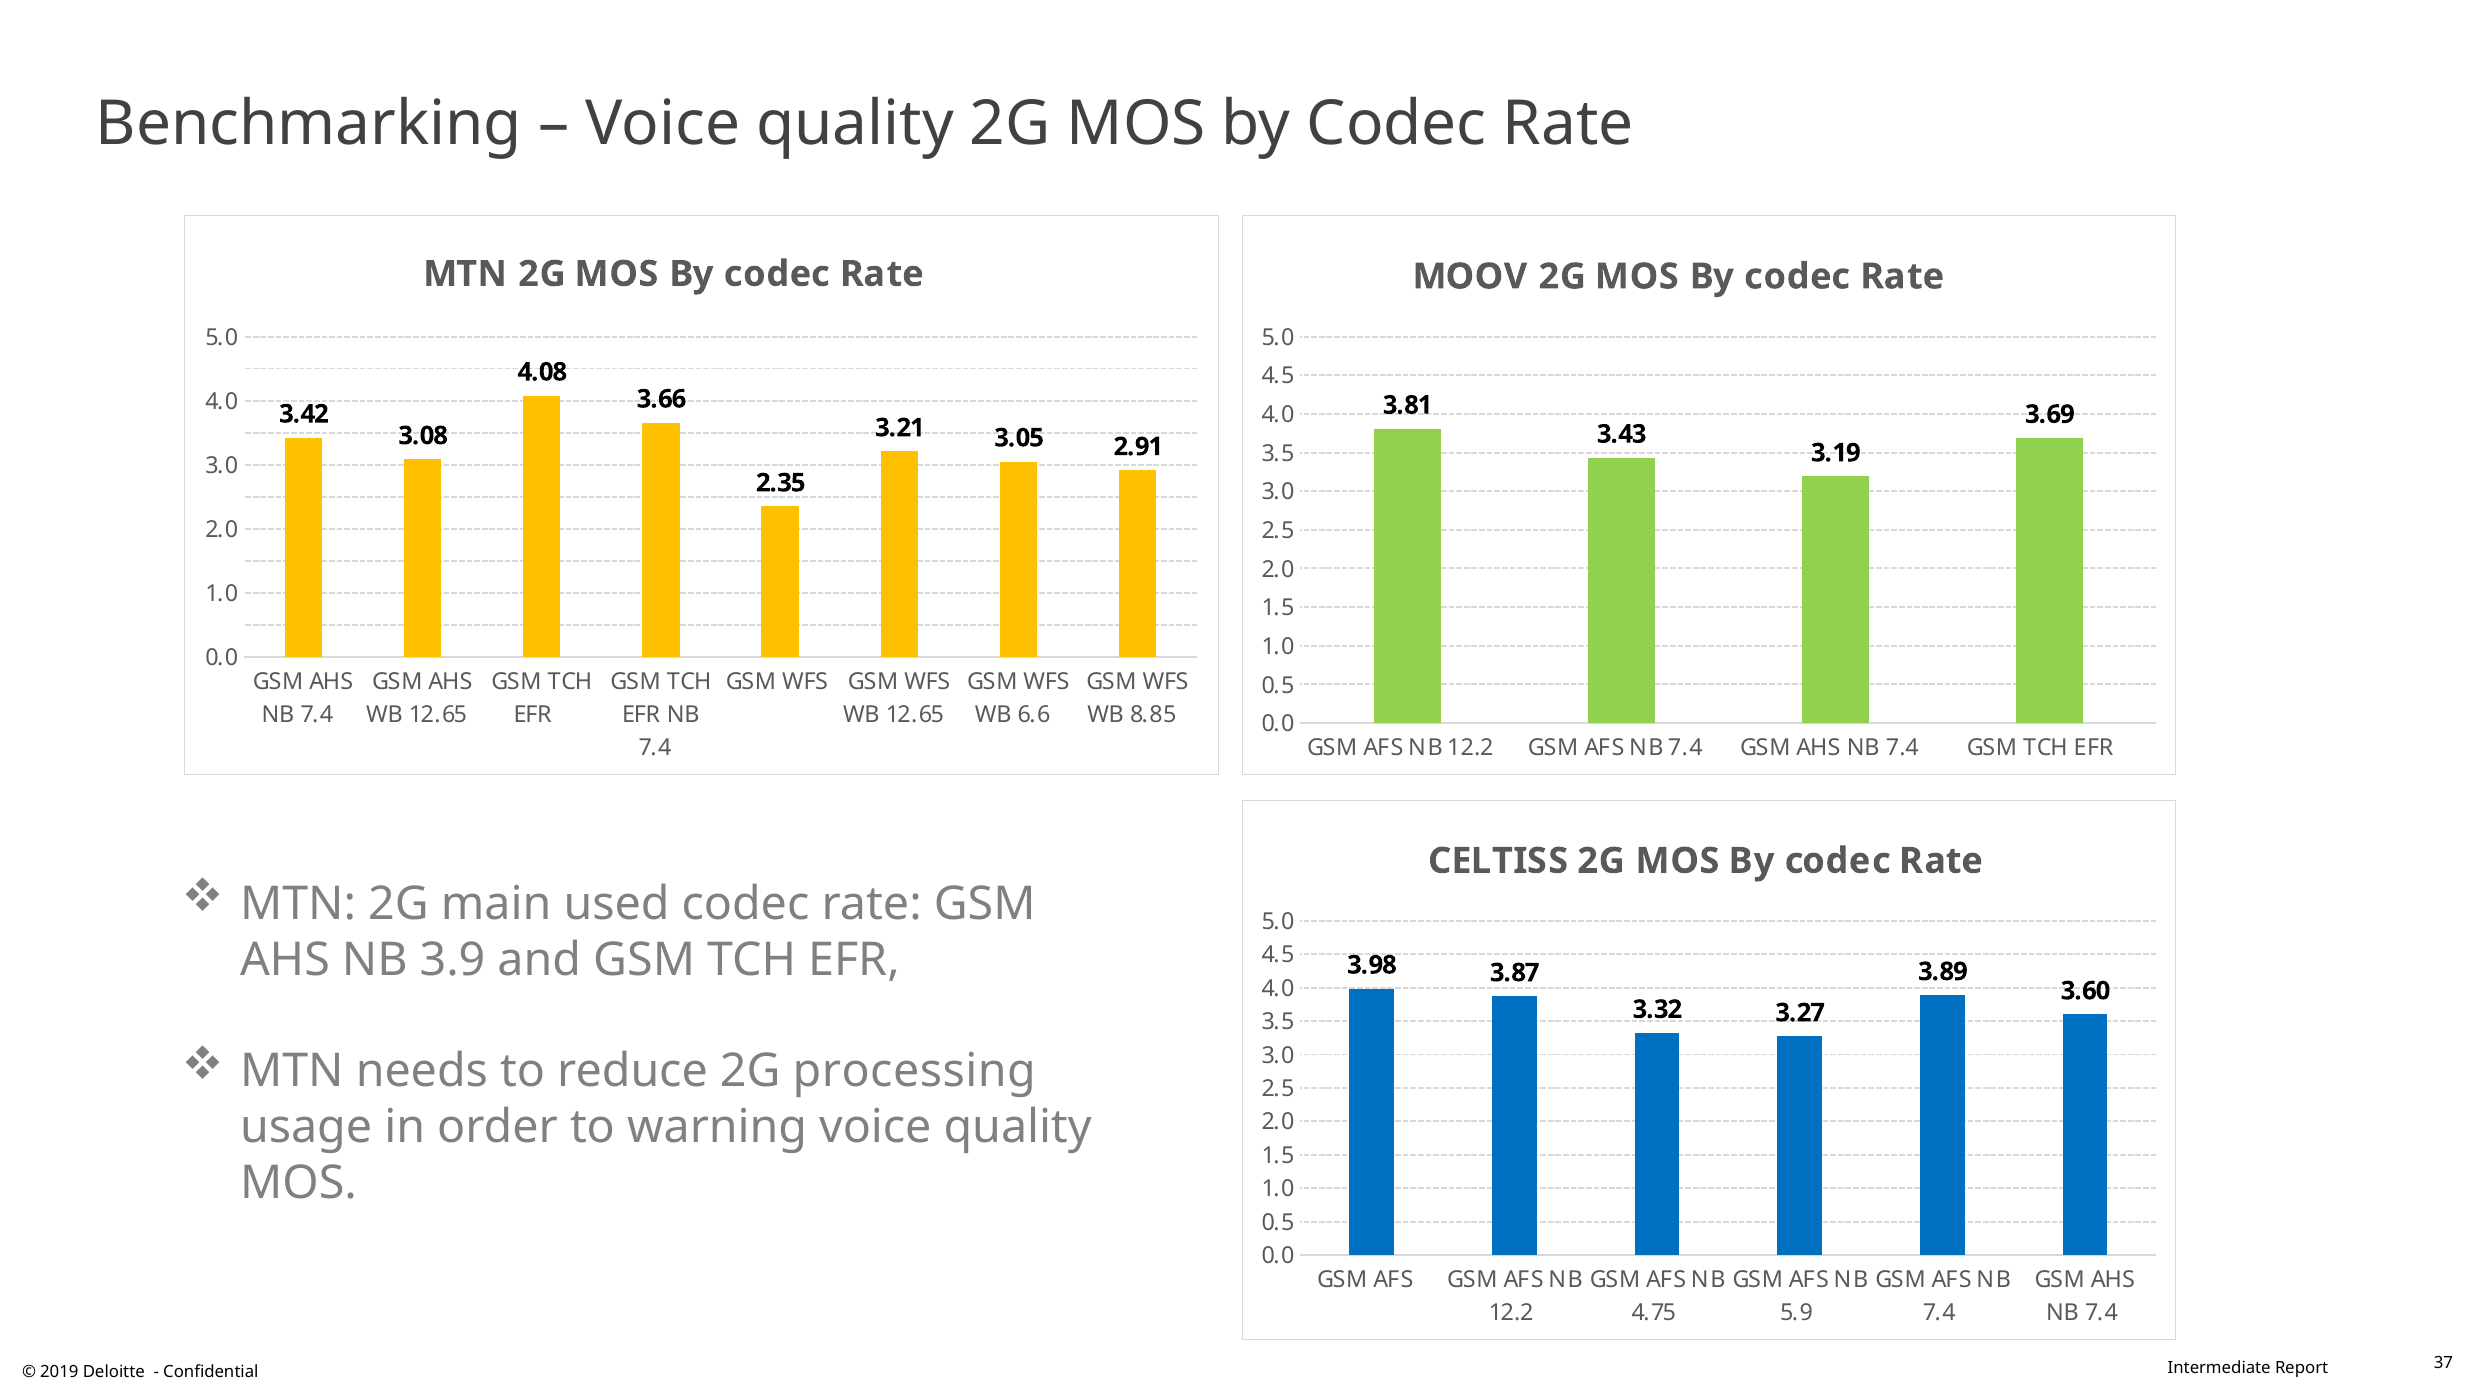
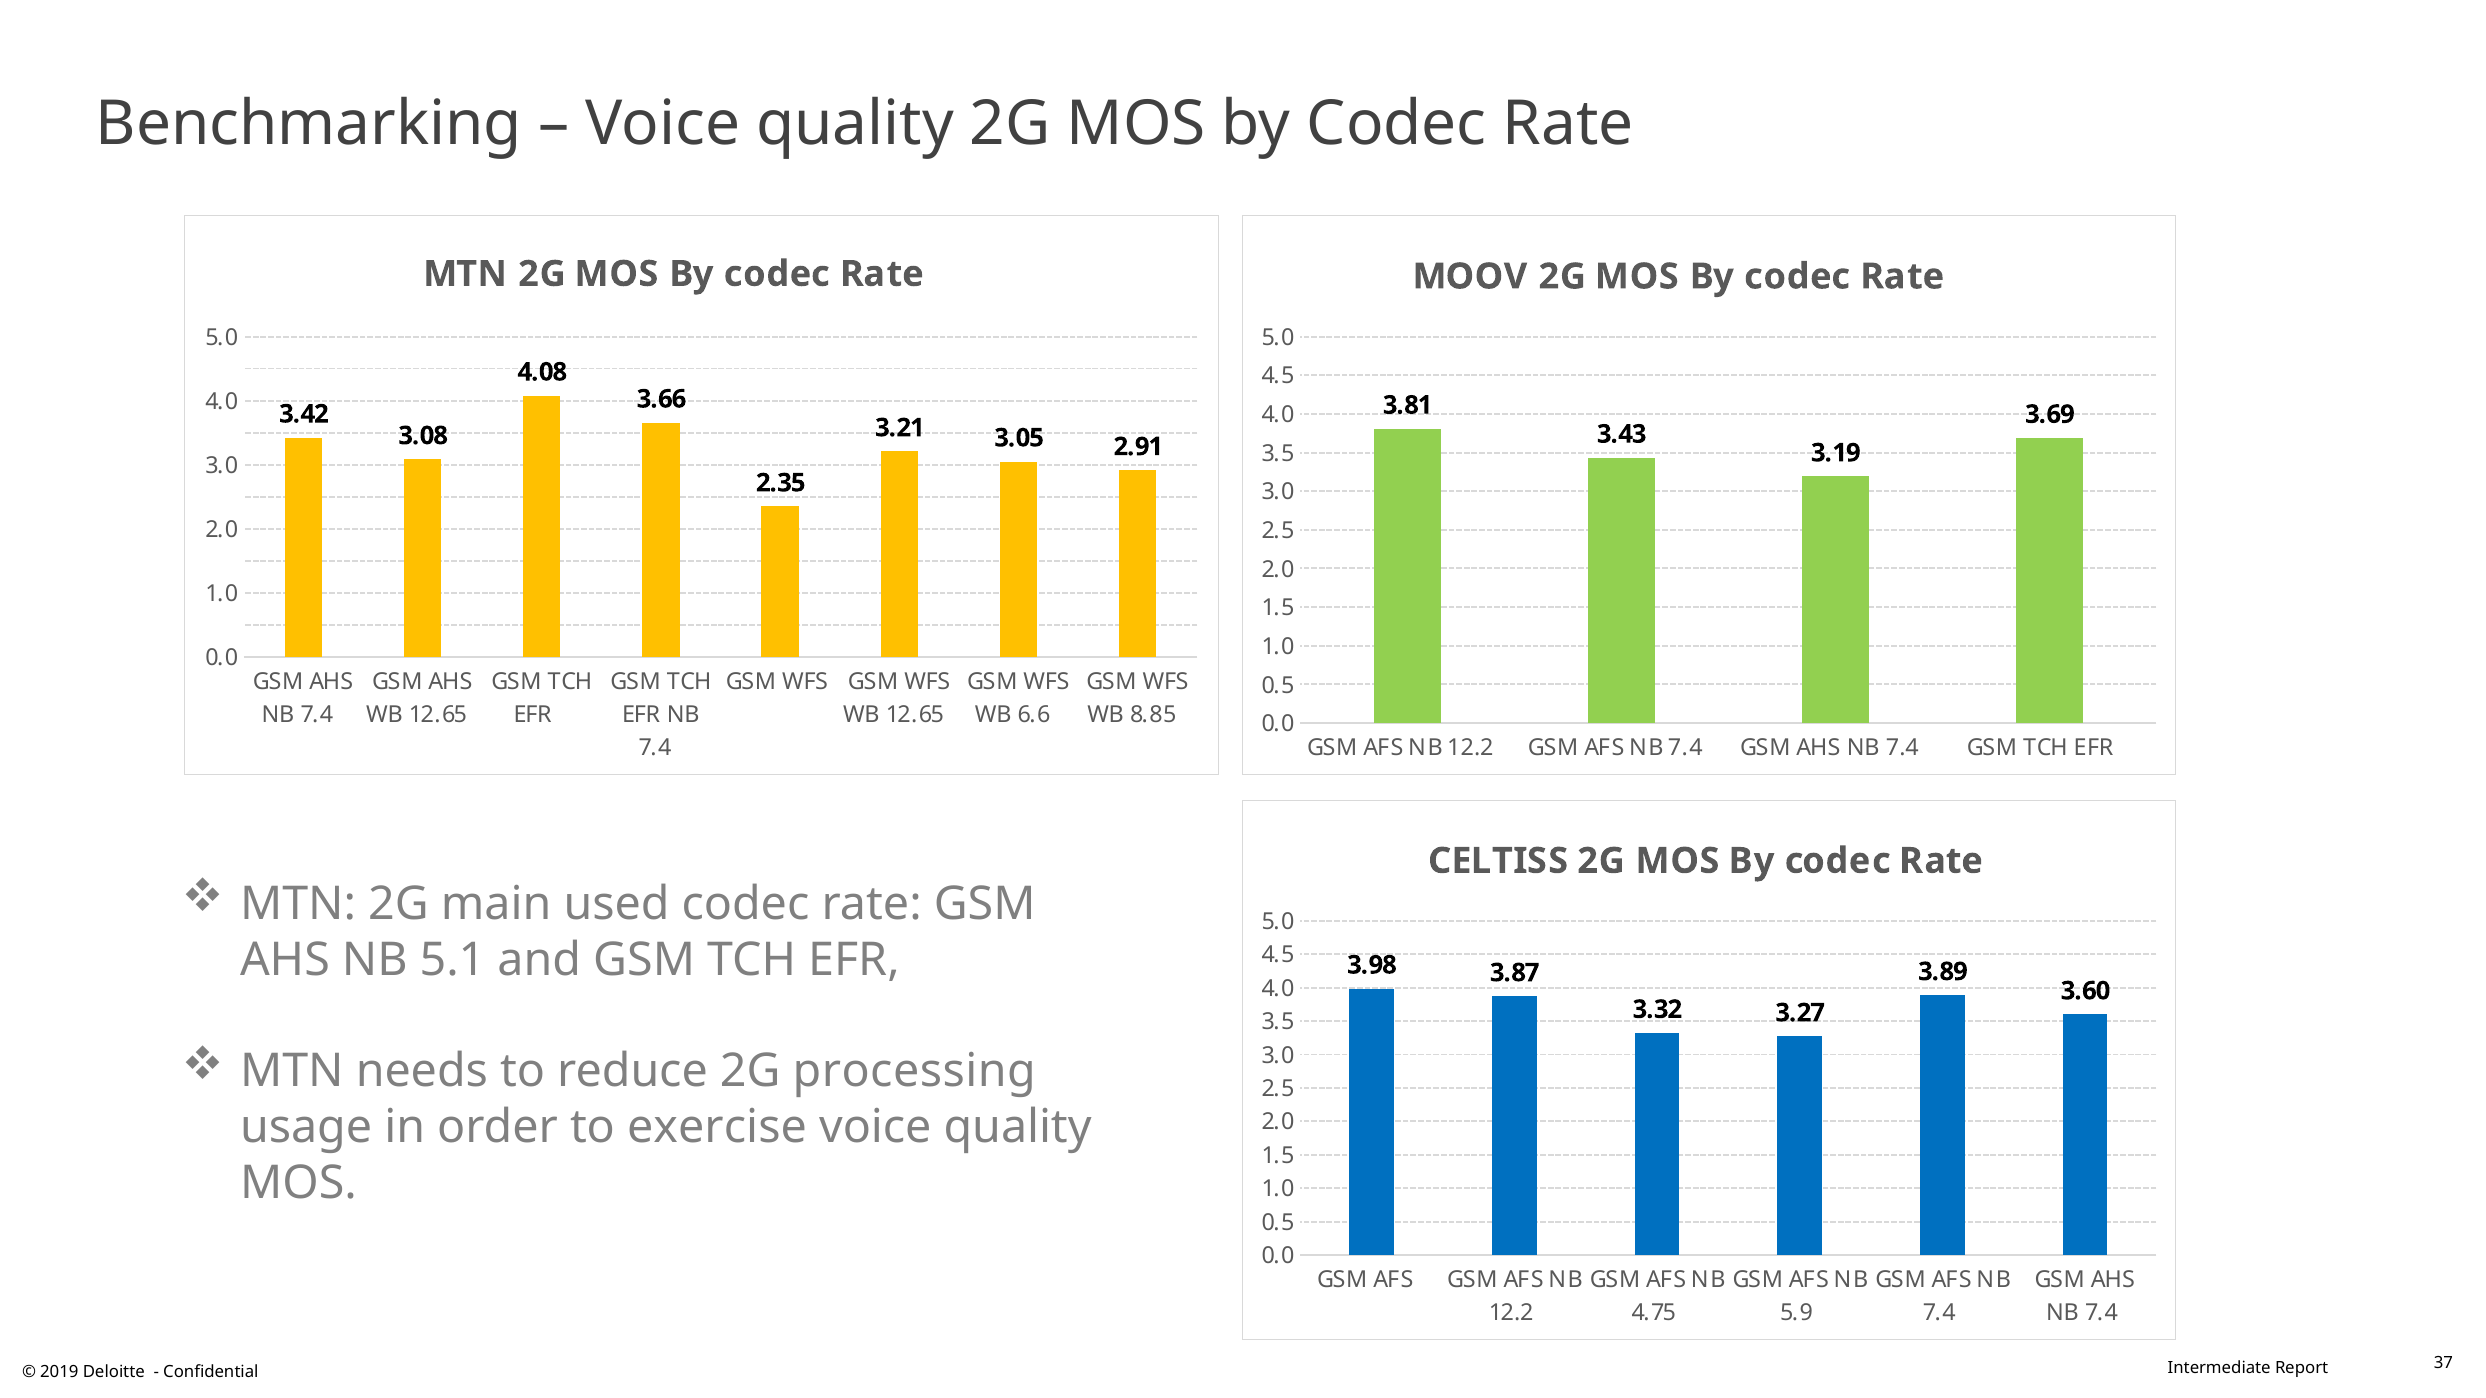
3.9: 3.9 -> 5.1 (453, 960)
warning: warning -> exercise (717, 1128)
